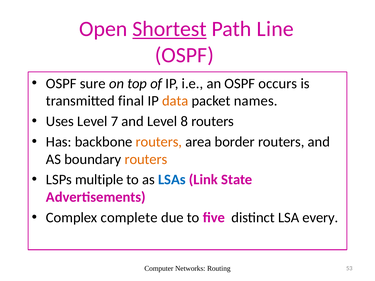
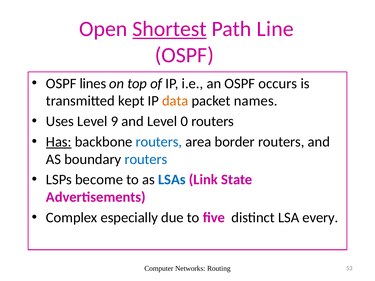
sure: sure -> lines (93, 84)
final: final -> kept (131, 101)
7: 7 -> 9 (115, 121)
8: 8 -> 0 (184, 121)
Has underline: none -> present (59, 142)
routers colour: orange -> blue (159, 142)
routers colour: orange -> blue (146, 159)
multiple: multiple -> become (99, 180)
complete: complete -> especially (129, 218)
